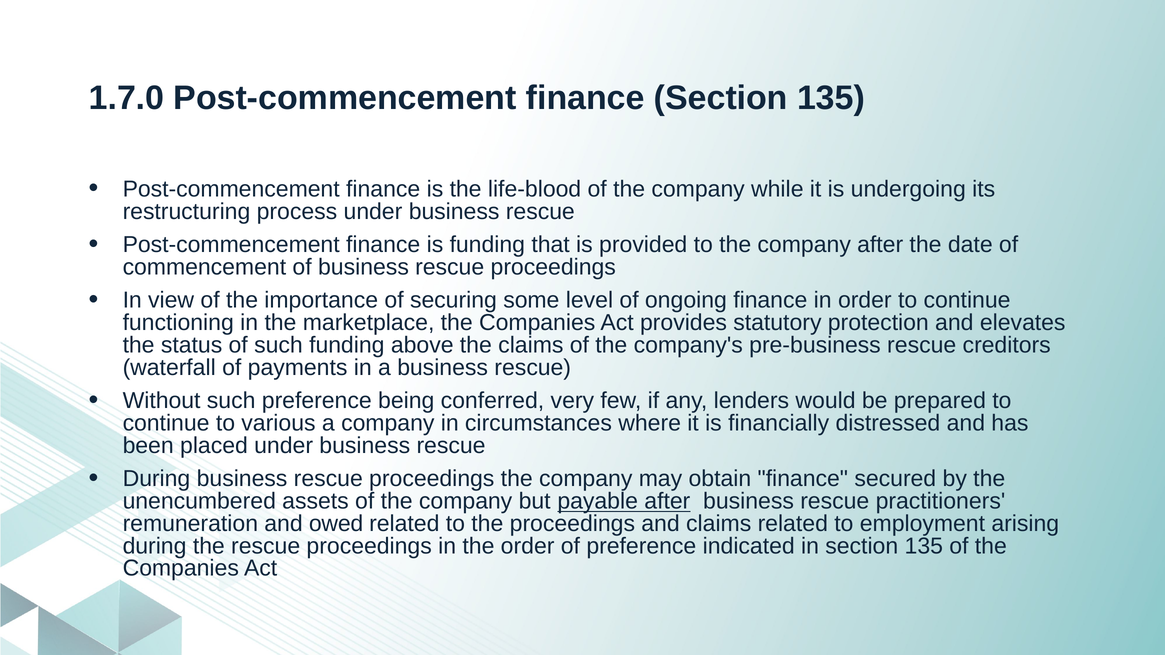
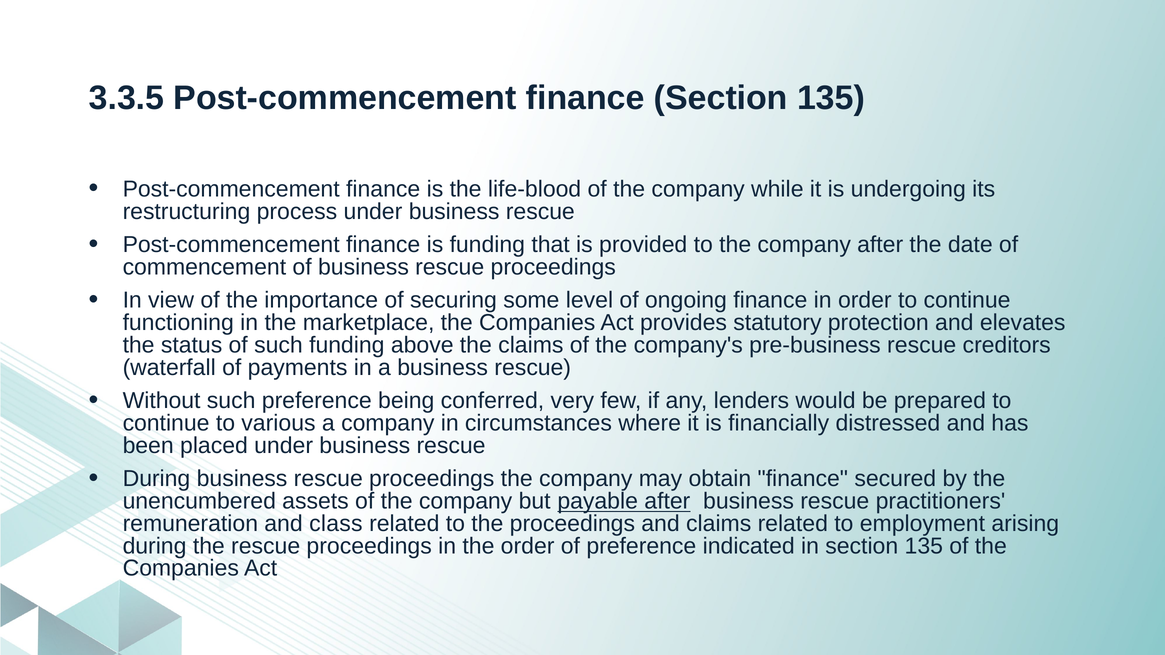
1.7.0: 1.7.0 -> 3.3.5 (127, 98)
owed: owed -> class (336, 524)
